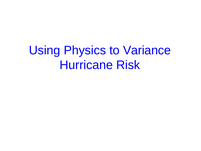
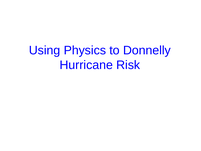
Variance: Variance -> Donnelly (147, 50)
